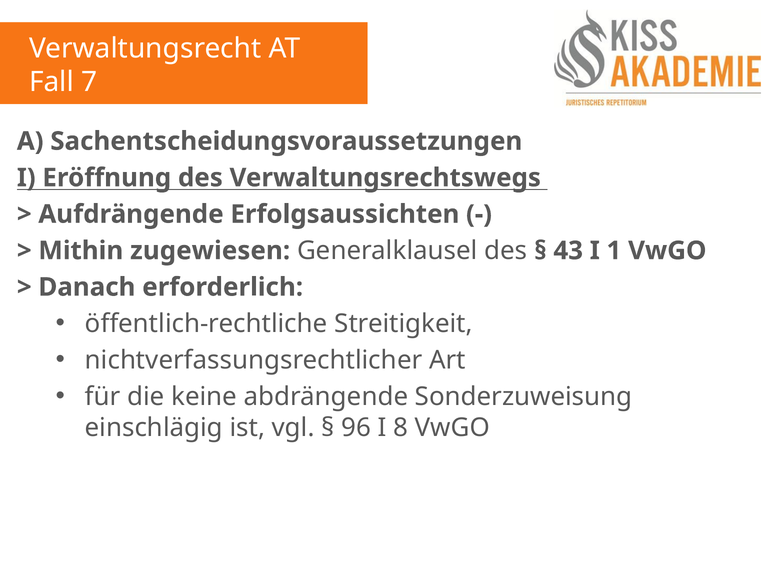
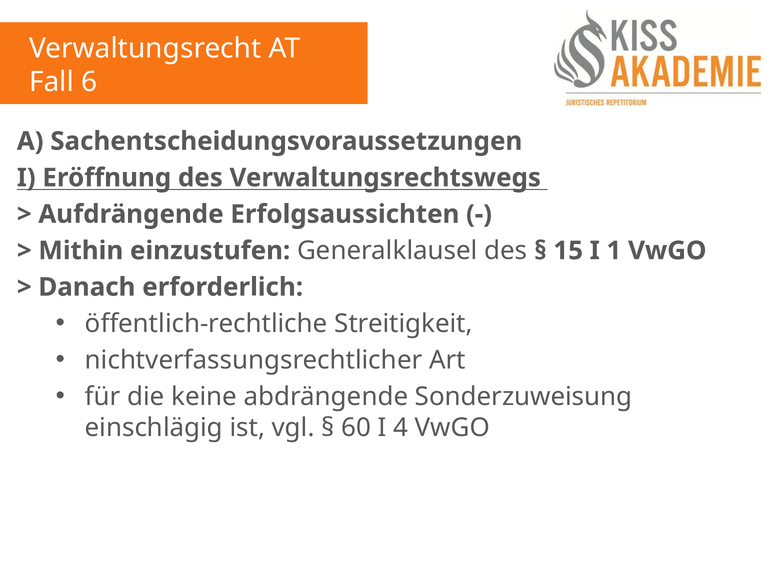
7: 7 -> 6 (89, 82)
zugewiesen: zugewiesen -> einzustufen (210, 251)
43: 43 -> 15 (568, 251)
96: 96 -> 60 (356, 428)
8: 8 -> 4 (401, 428)
